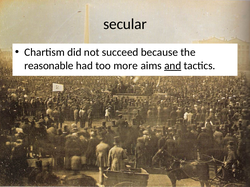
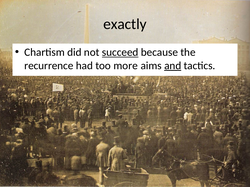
secular: secular -> exactly (125, 24)
succeed underline: none -> present (120, 52)
reasonable: reasonable -> recurrence (49, 66)
